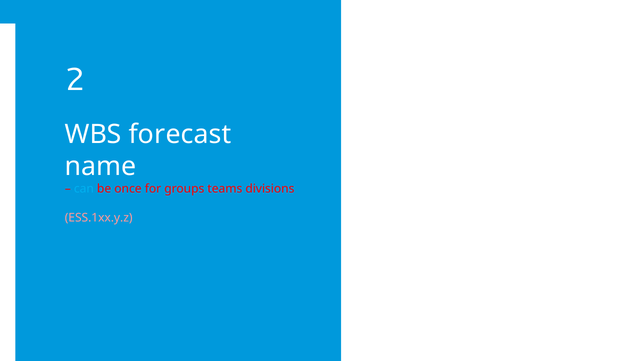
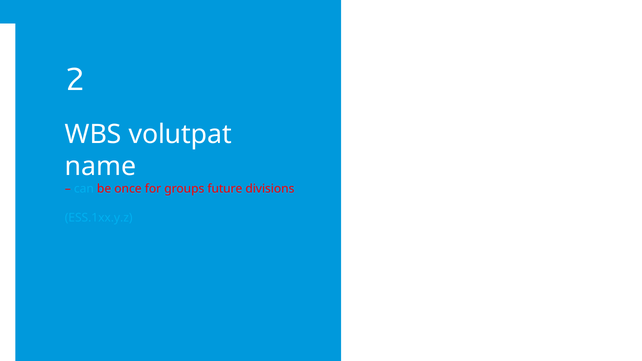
forecast: forecast -> volutpat (180, 135)
teams: teams -> future (225, 189)
ESS.1xx.y.z colour: pink -> light blue (99, 218)
